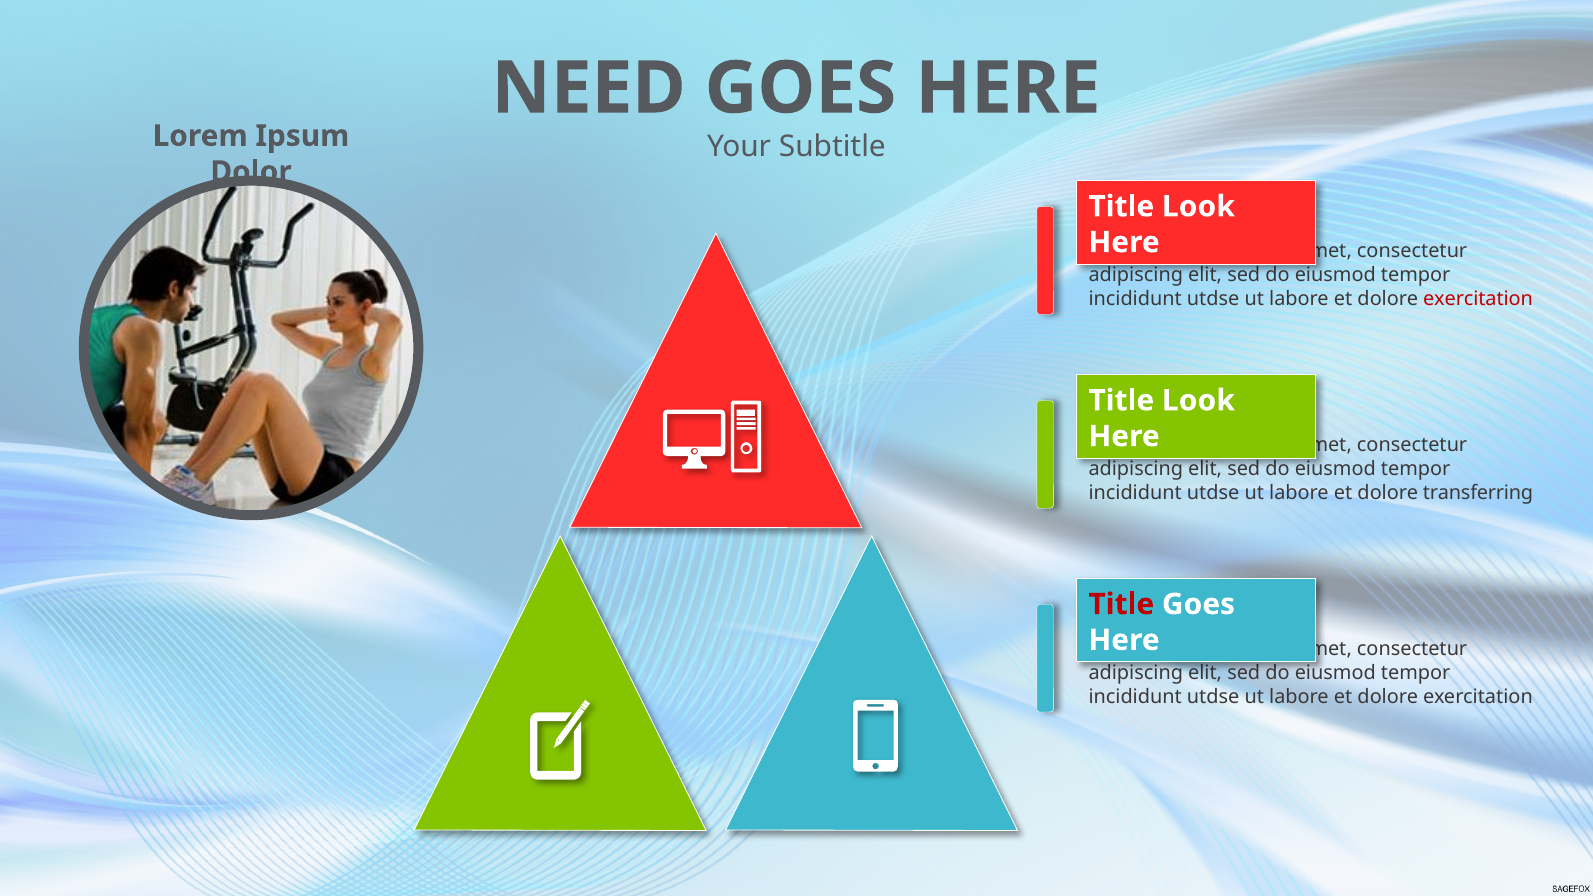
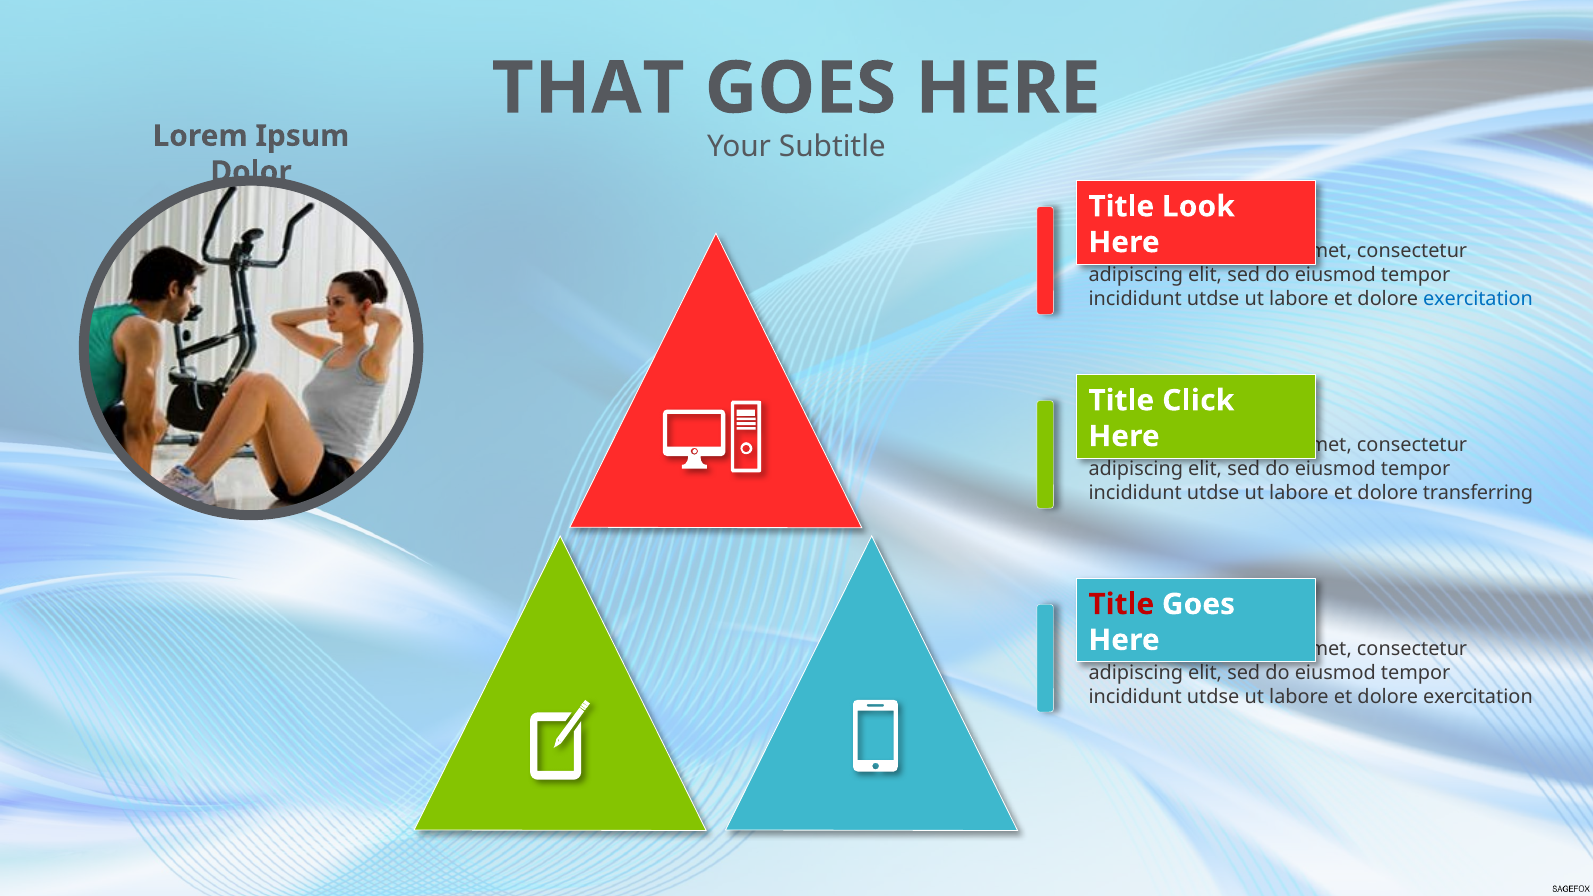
NEED: NEED -> THAT (588, 88)
exercitation colour: red -> blue (1478, 299)
Look: Look -> Click (1198, 401)
